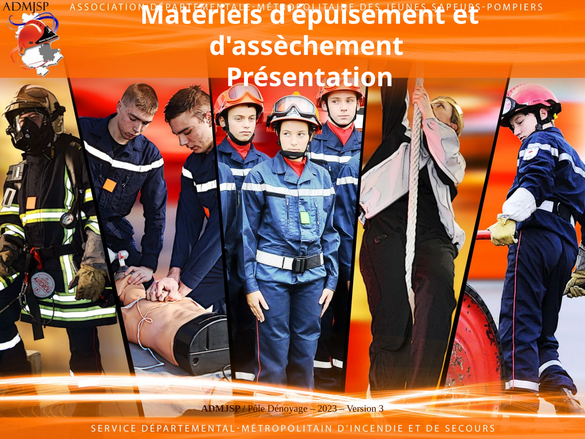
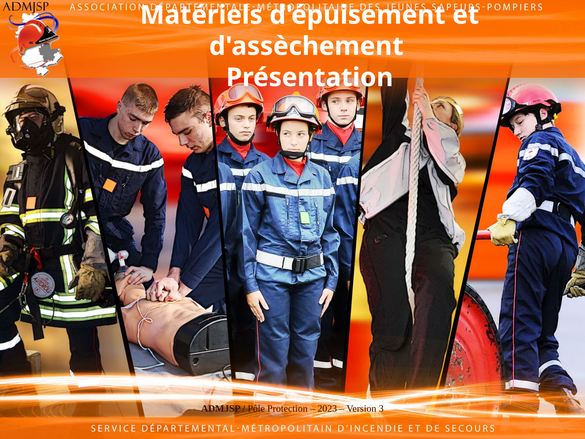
Dénoyage: Dénoyage -> Protection (287, 408)
